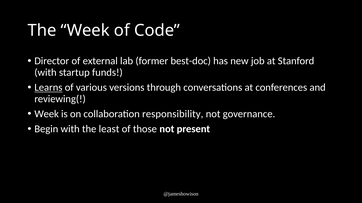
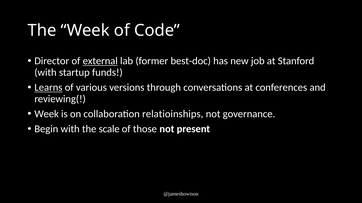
external underline: none -> present (100, 61)
responsibility: responsibility -> relatioinships (173, 114)
least: least -> scale (109, 129)
